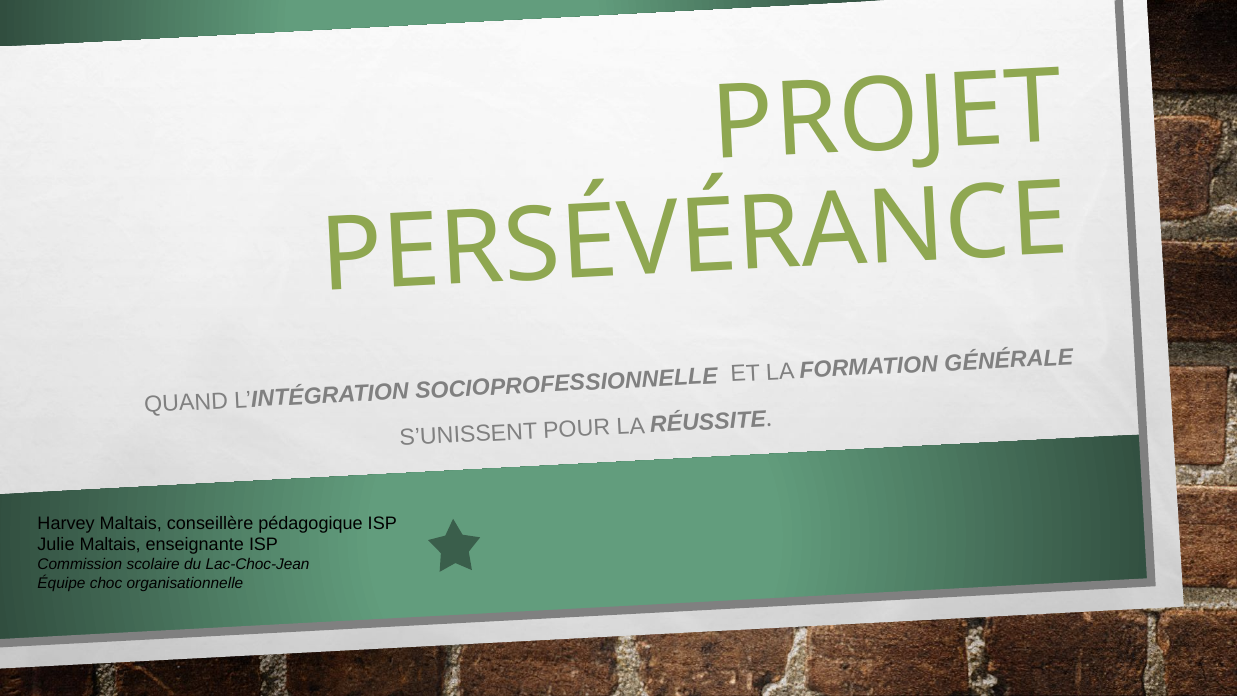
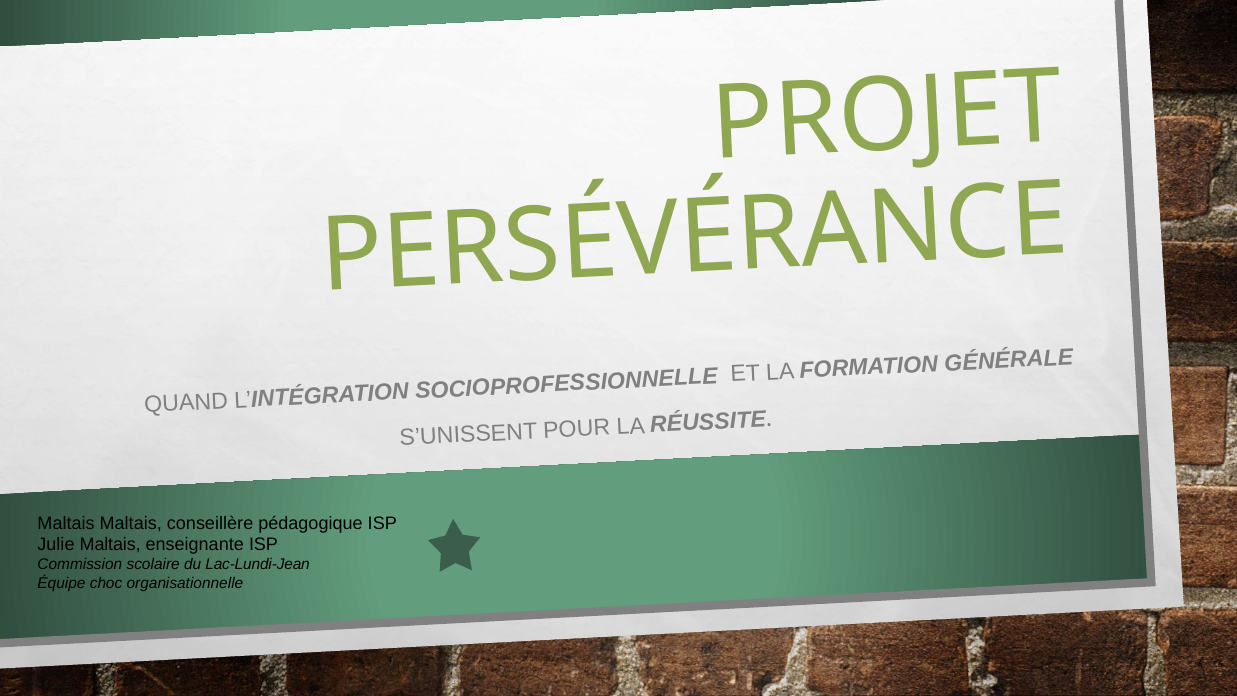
Harvey: Harvey -> Maltais (66, 523)
Lac-Choc-Jean: Lac-Choc-Jean -> Lac-Lundi-Jean (258, 565)
